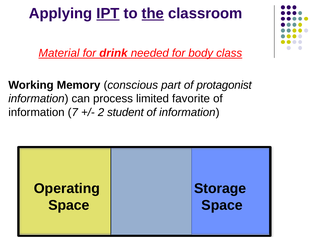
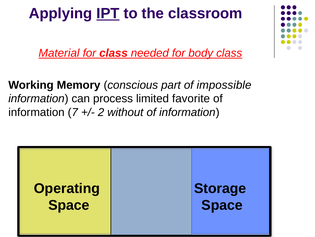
the underline: present -> none (153, 13)
for drink: drink -> class (113, 53)
protagonist: protagonist -> impossible (224, 85)
student: student -> without (125, 112)
